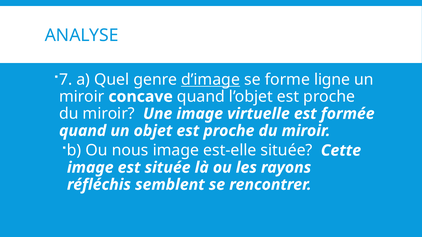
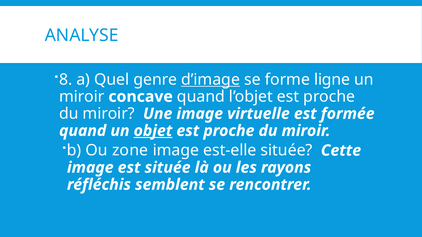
7: 7 -> 8 (66, 80)
objet underline: none -> present (153, 131)
nous: nous -> zone (130, 151)
